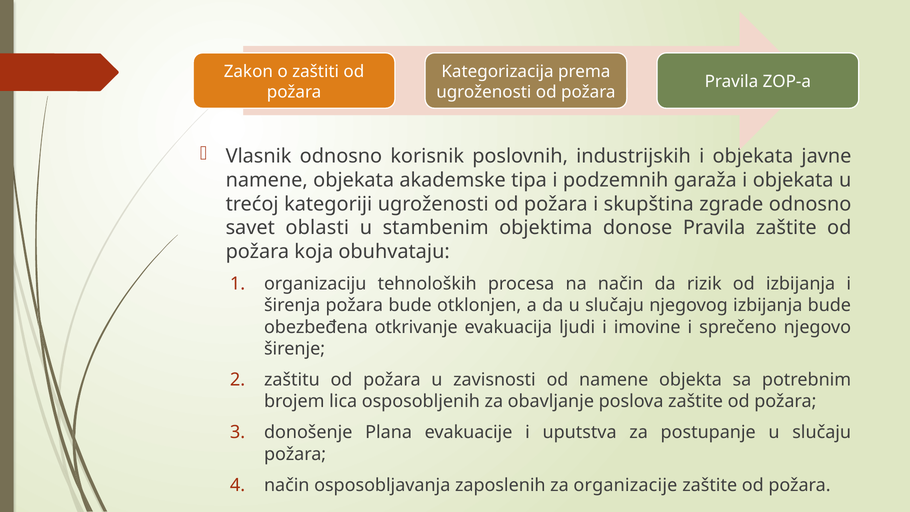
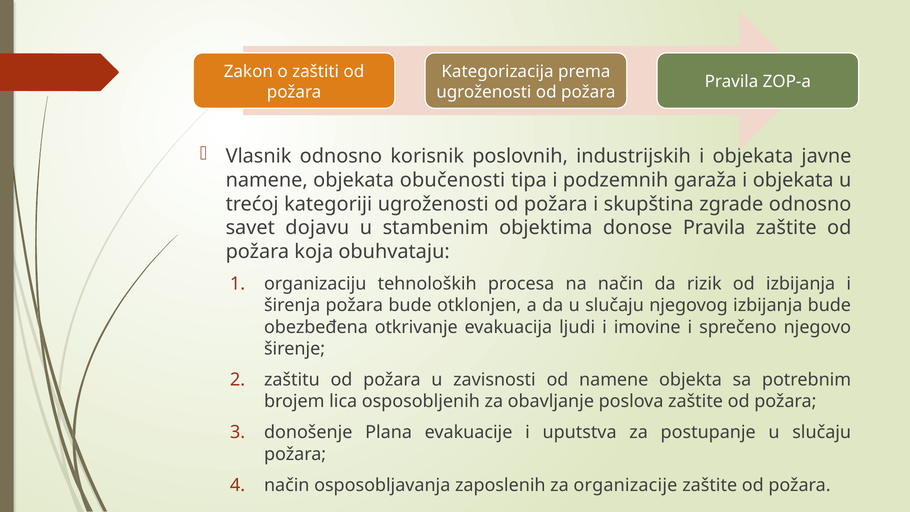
akademske: akademske -> obučenosti (453, 180)
oblasti: oblasti -> dojavu (317, 228)
